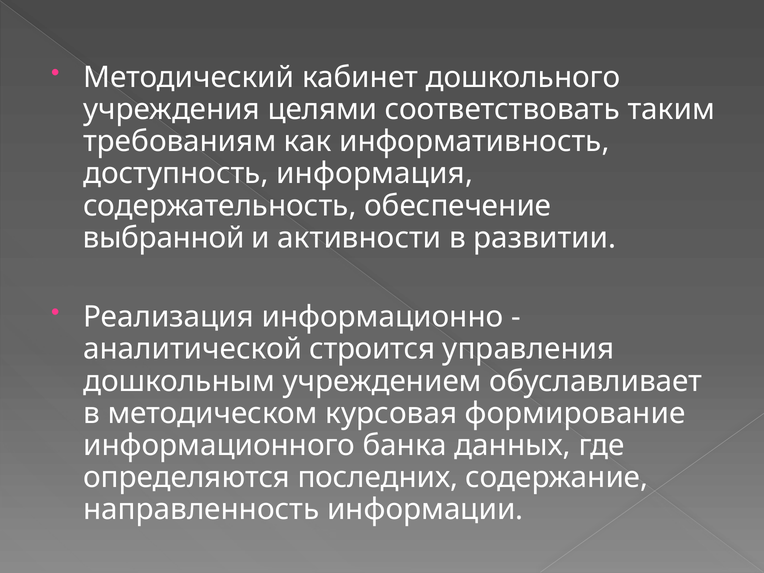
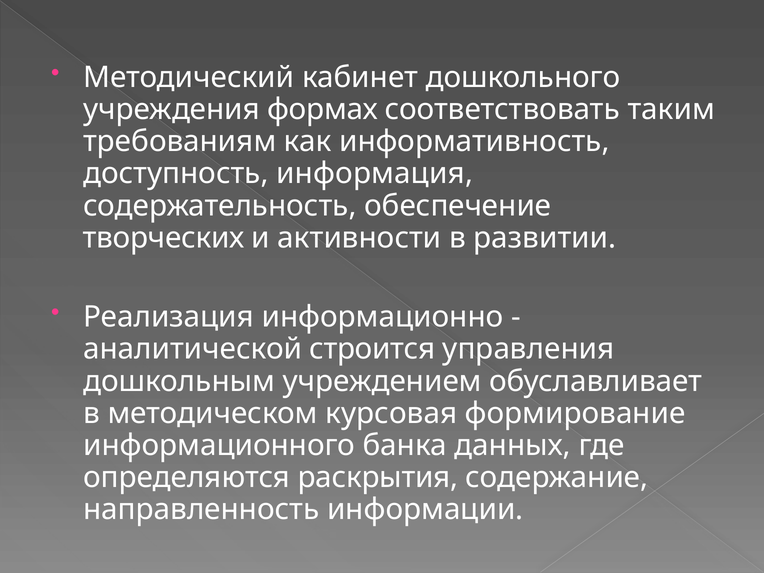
целями: целями -> формах (323, 109)
выбранной: выбранной -> творческих (164, 238)
последних: последних -> раскрытия (378, 478)
